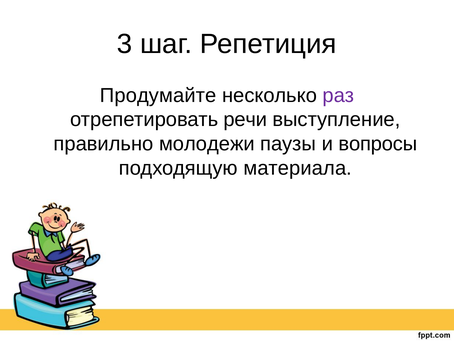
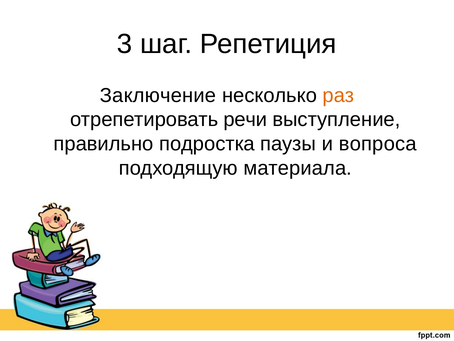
Продумайте: Продумайте -> Заключение (158, 95)
раз colour: purple -> orange (338, 95)
молодежи: молодежи -> подростка (207, 144)
вопросы: вопросы -> вопроса (378, 144)
